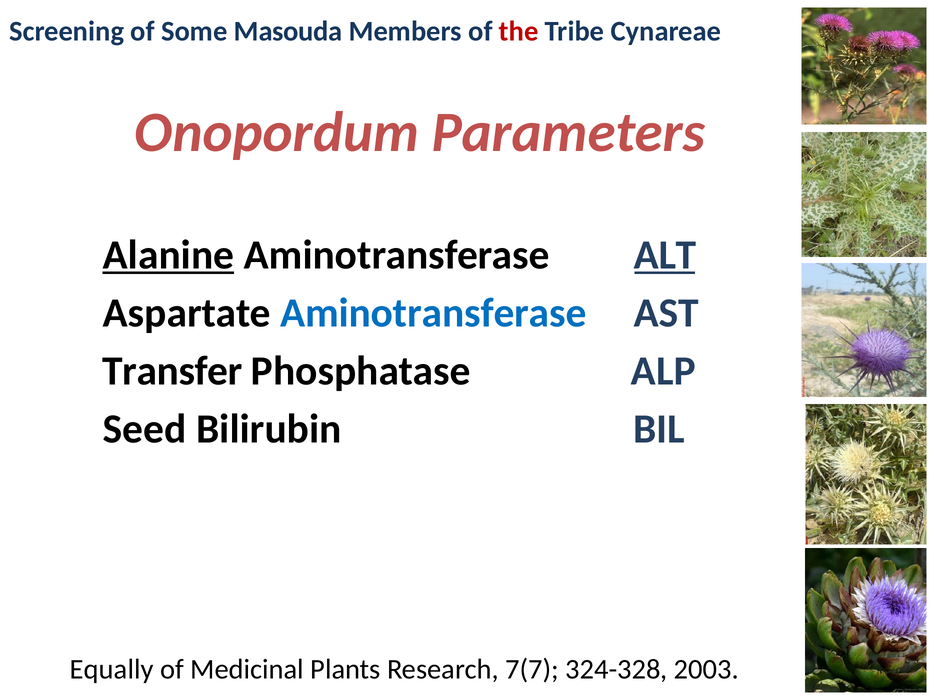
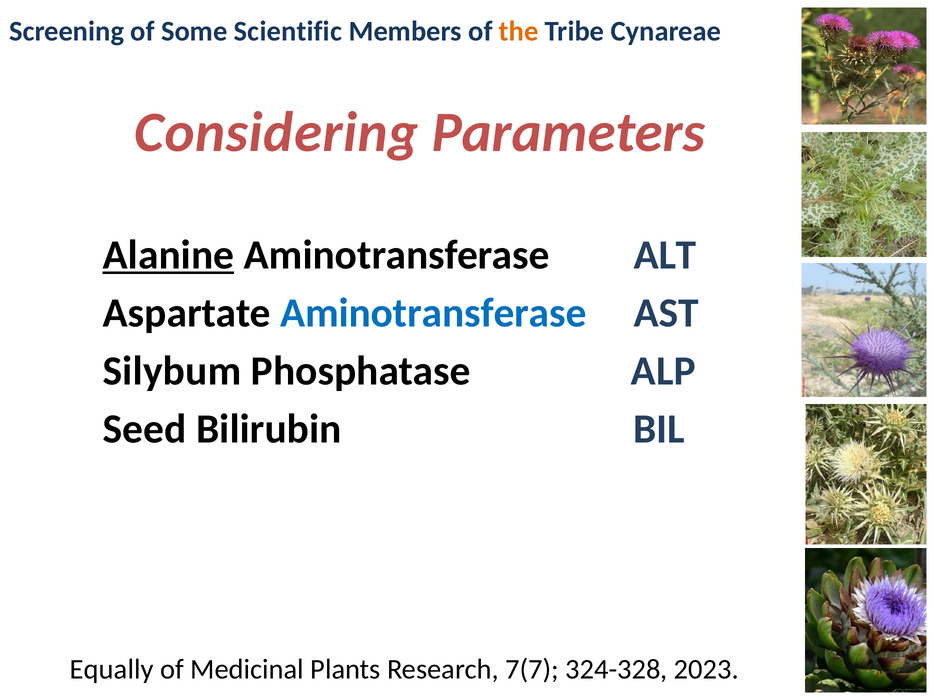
Masouda: Masouda -> Scientific (288, 32)
the colour: red -> orange (519, 32)
Onopordum: Onopordum -> Considering (277, 132)
ALT underline: present -> none (665, 255)
Transfer: Transfer -> Silybum (172, 371)
2003: 2003 -> 2023 (706, 670)
